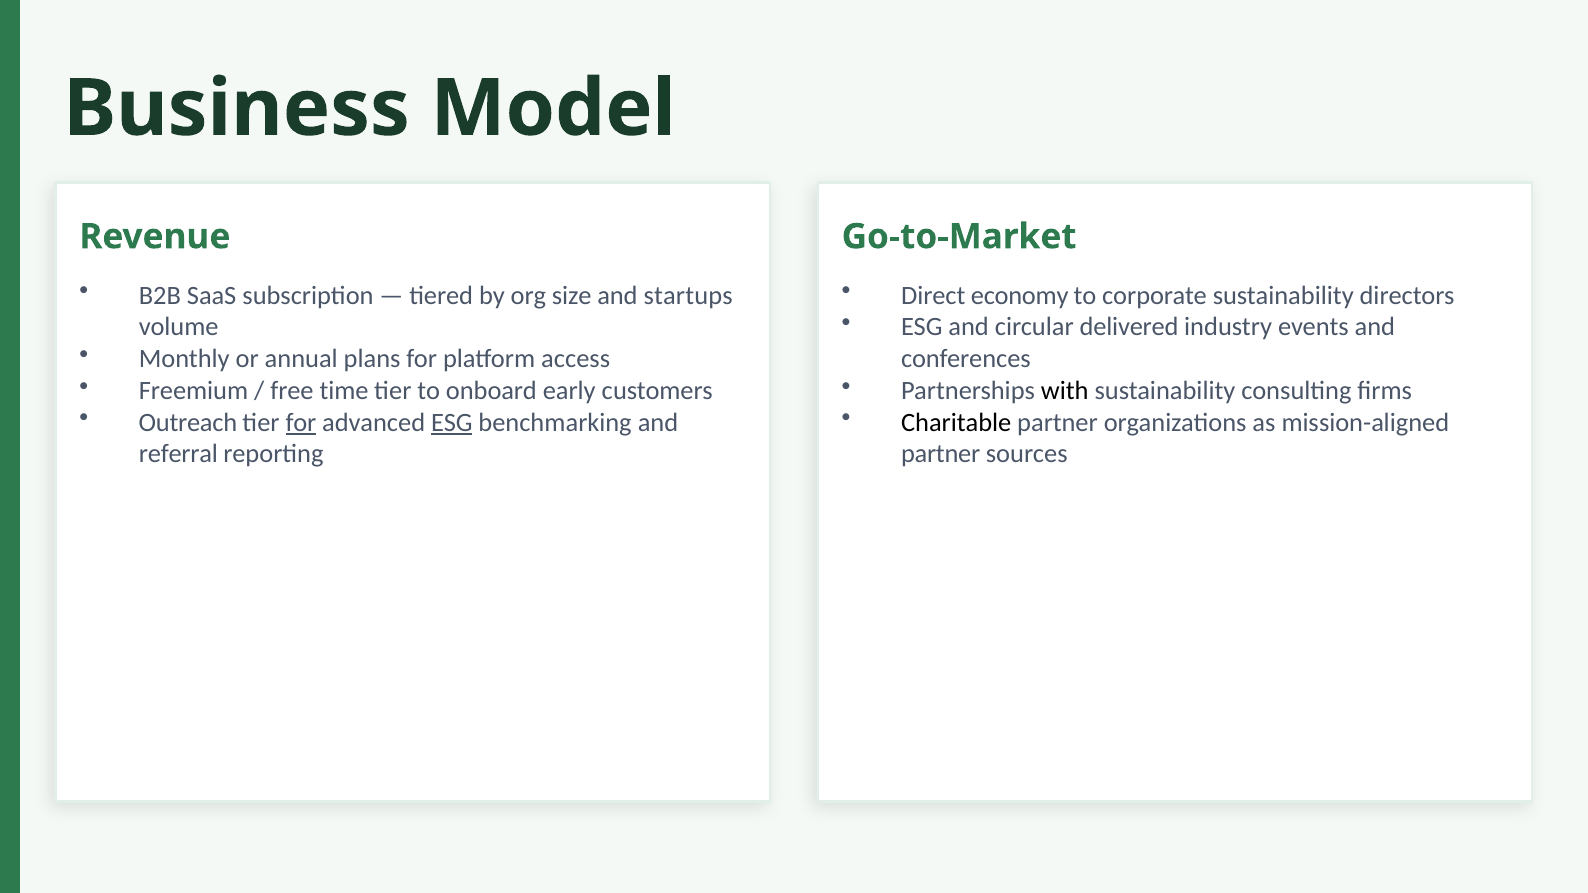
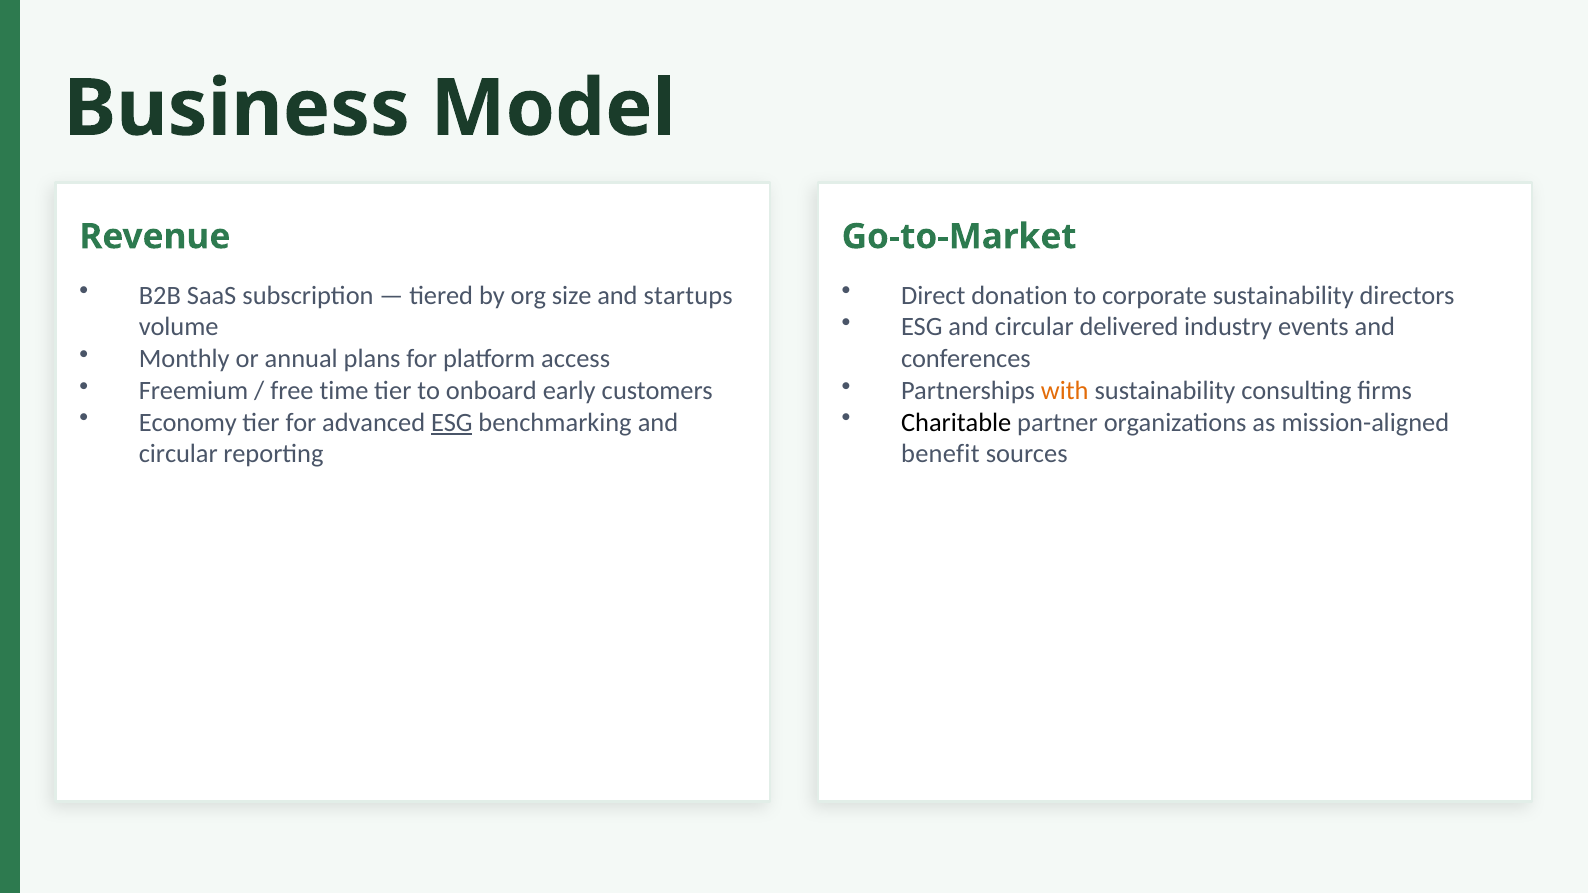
economy: economy -> donation (1020, 296)
with colour: black -> orange (1065, 391)
Outreach: Outreach -> Economy (188, 423)
for underline: present -> none (301, 423)
referral: referral -> circular (178, 454)
partner: partner -> benefit (940, 454)
